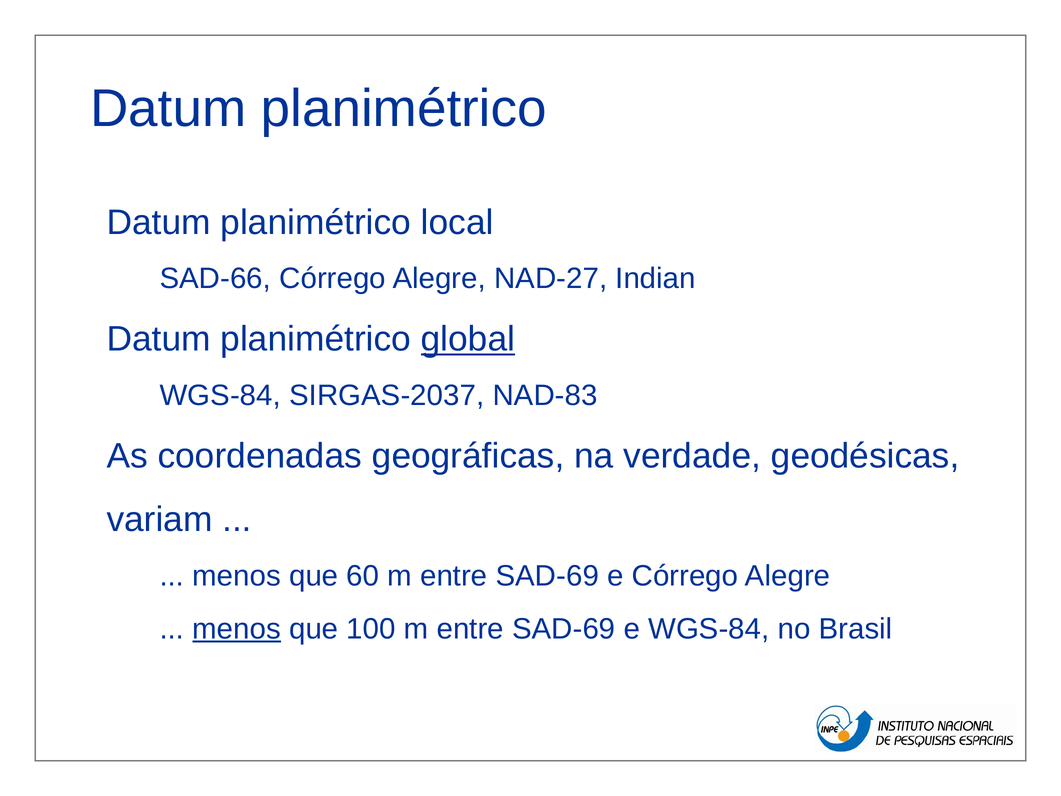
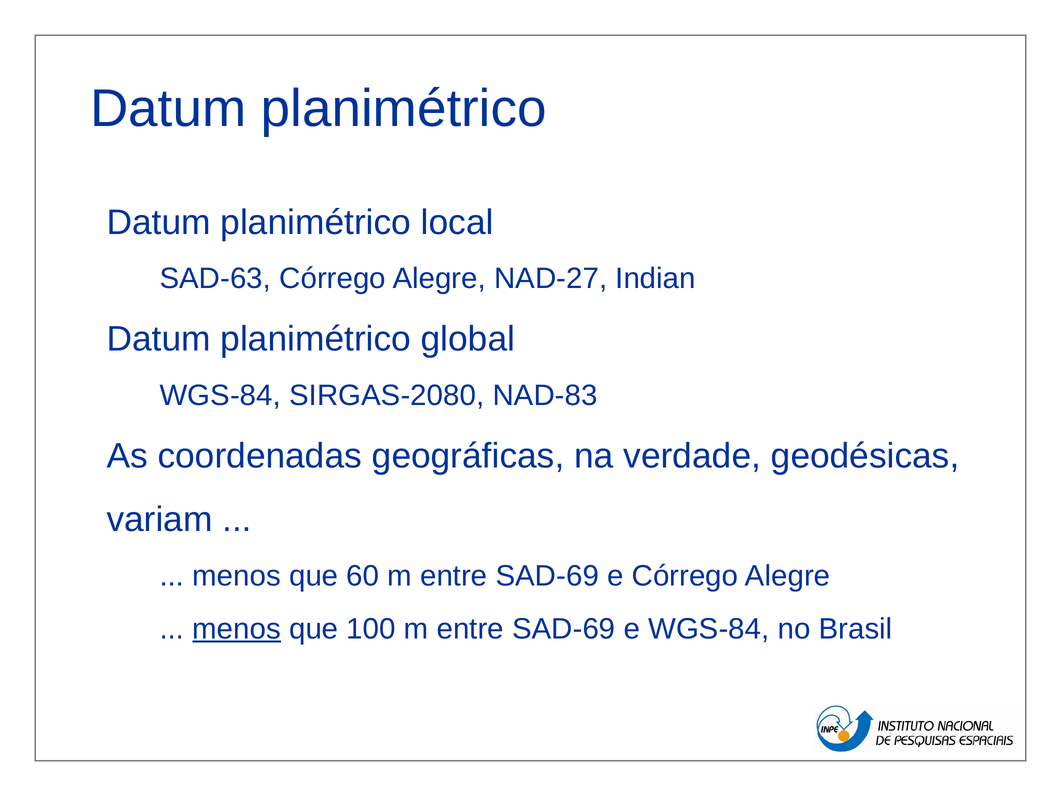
SAD-66: SAD-66 -> SAD-63 (215, 279)
global underline: present -> none (468, 339)
SIRGAS-2037: SIRGAS-2037 -> SIRGAS-2080 (387, 395)
